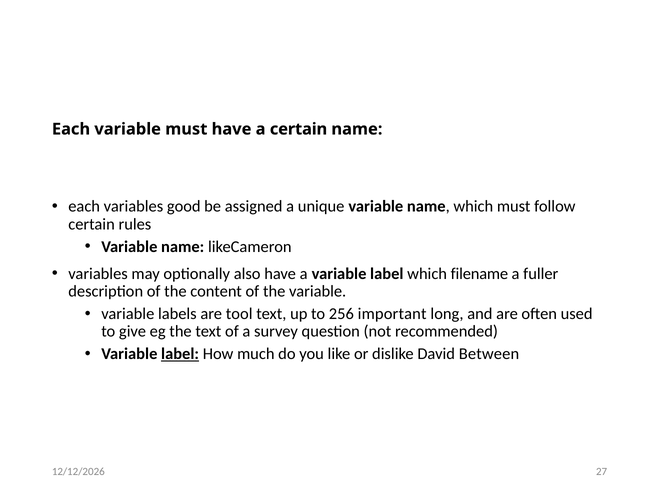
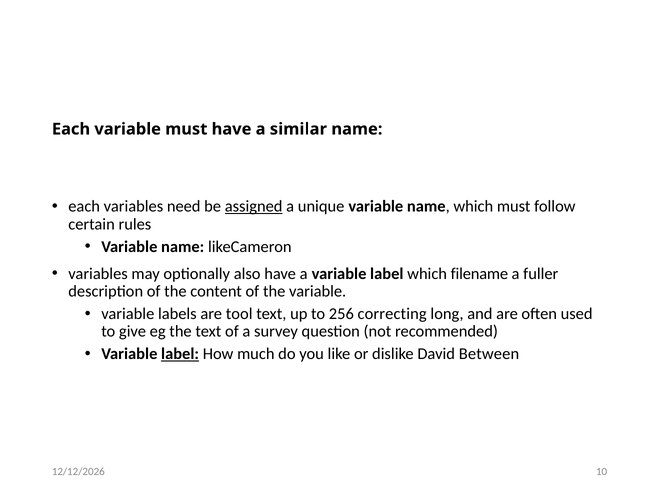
a certain: certain -> similar (298, 129)
good: good -> need (184, 207)
assigned underline: none -> present (254, 207)
important: important -> correcting (392, 314)
27: 27 -> 10 (602, 472)
